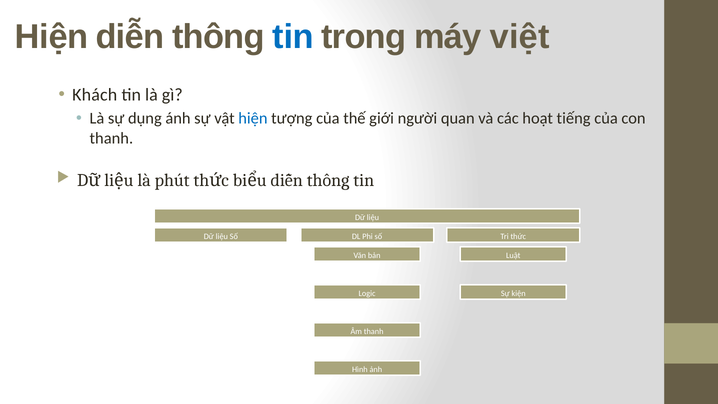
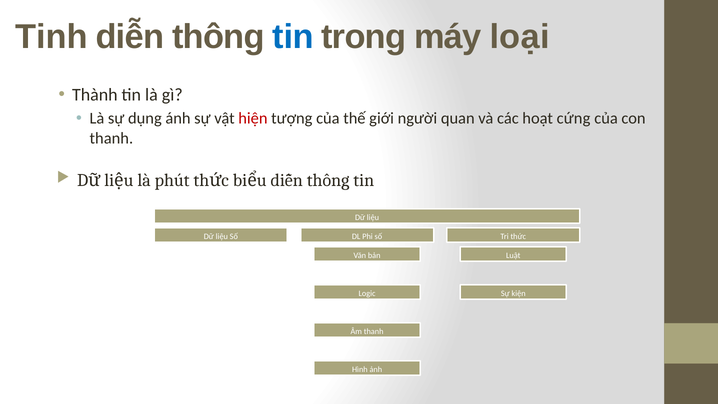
Hiện: Hiện -> Tinh (51, 37)
việt: việt -> loại (520, 37)
Khách: Khách -> Thành (95, 95)
hiện colour: blue -> red (253, 118)
tiếng: tiếng -> cứng (574, 118)
